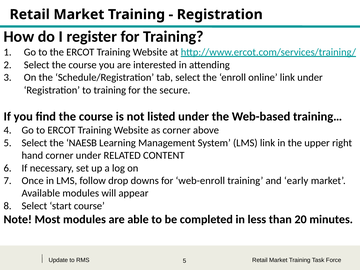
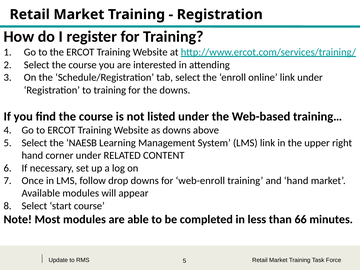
the secure: secure -> downs (175, 90)
as corner: corner -> downs (177, 130)
and early: early -> hand (296, 181)
20: 20 -> 66 (301, 219)
